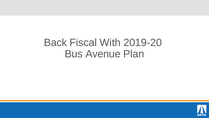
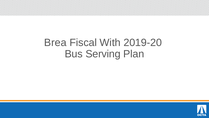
Back: Back -> Brea (55, 42)
Avenue: Avenue -> Serving (103, 54)
